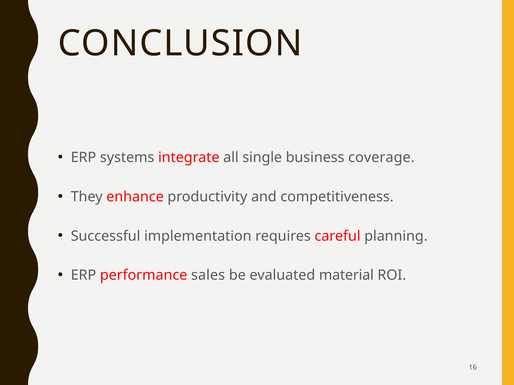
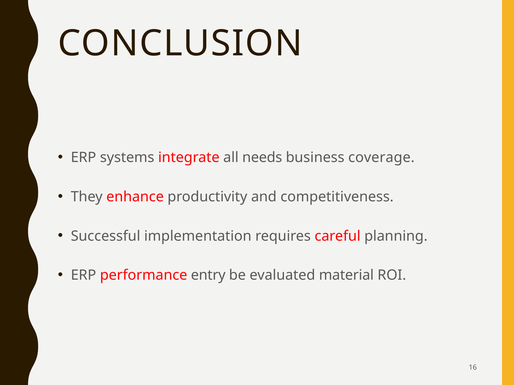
single: single -> needs (262, 158)
sales: sales -> entry (208, 276)
